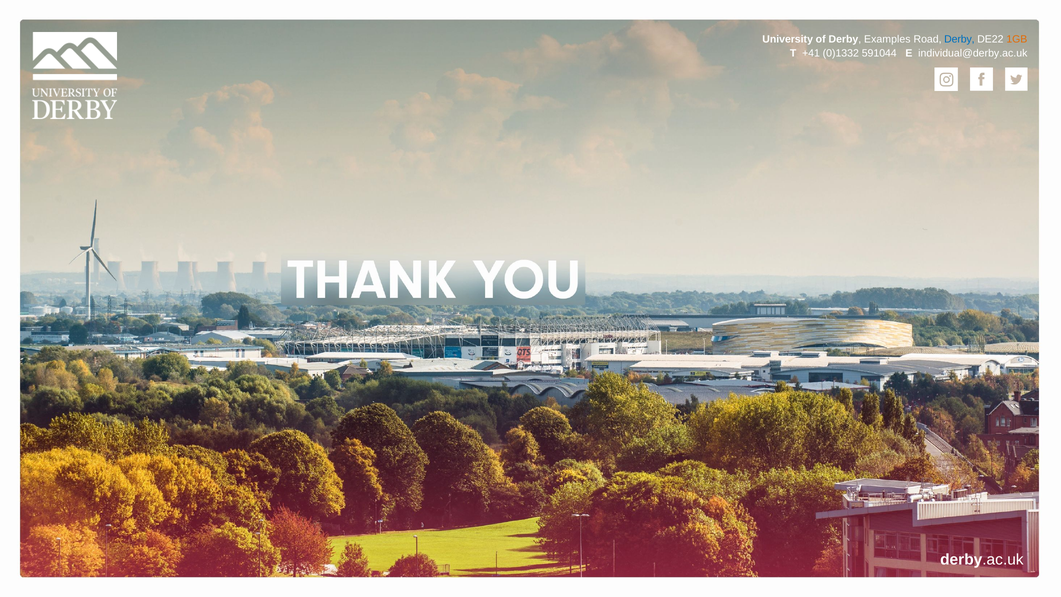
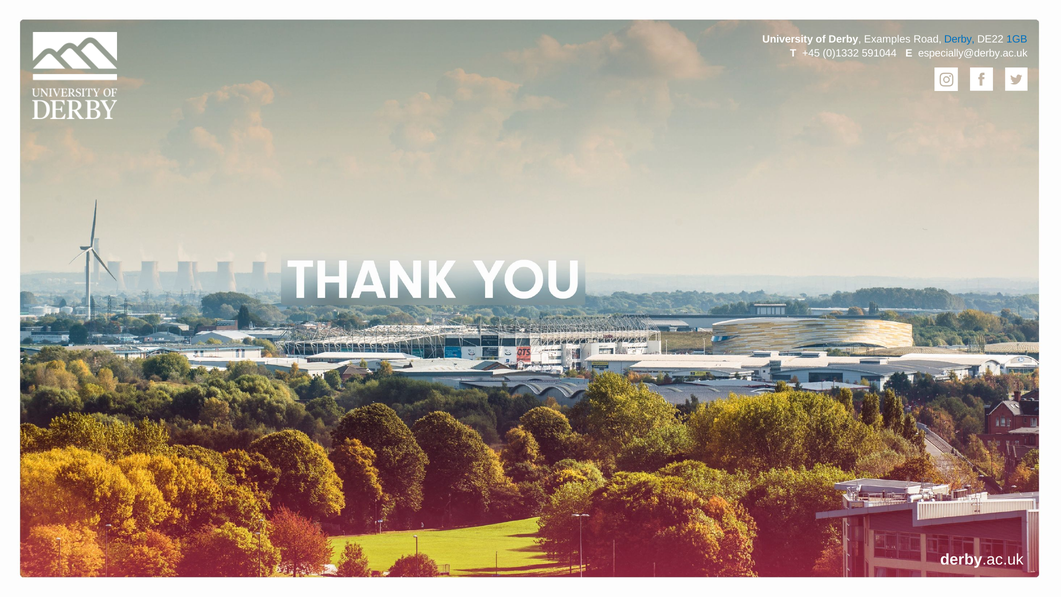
1GB colour: orange -> blue (1017, 39)
+41: +41 -> +45 (811, 53)
individual@derby.ac.uk: individual@derby.ac.uk -> especially@derby.ac.uk (973, 53)
